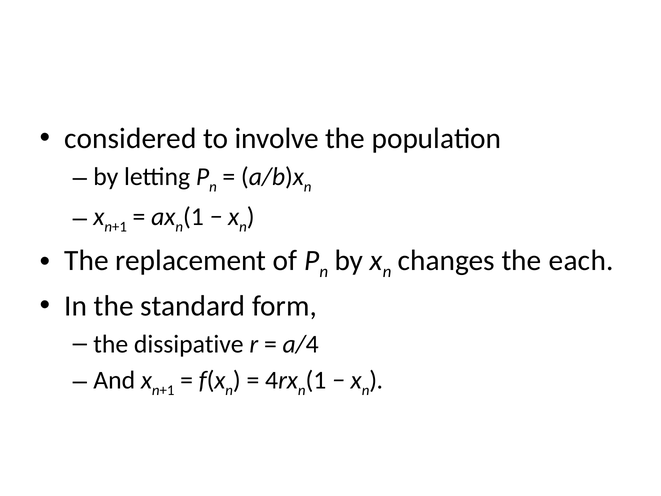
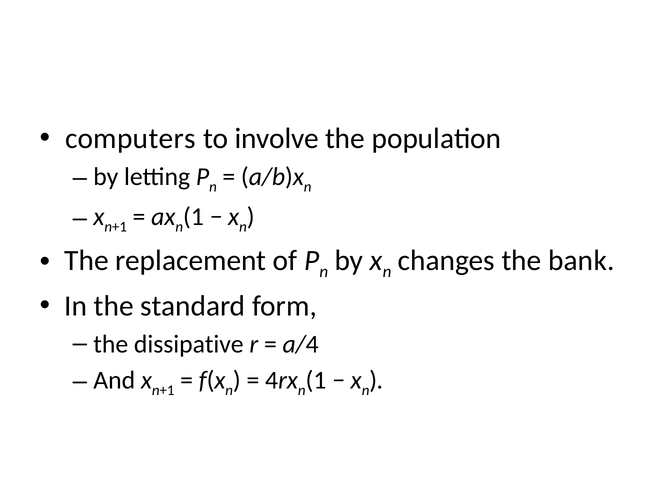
considered: considered -> computers (130, 139)
each: each -> bank (581, 260)
